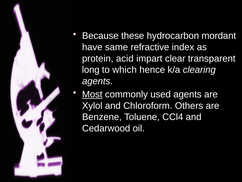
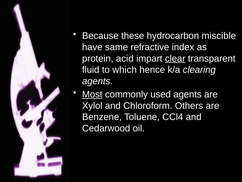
mordant: mordant -> miscible (219, 36)
clear underline: none -> present (175, 58)
long: long -> fluid (91, 70)
